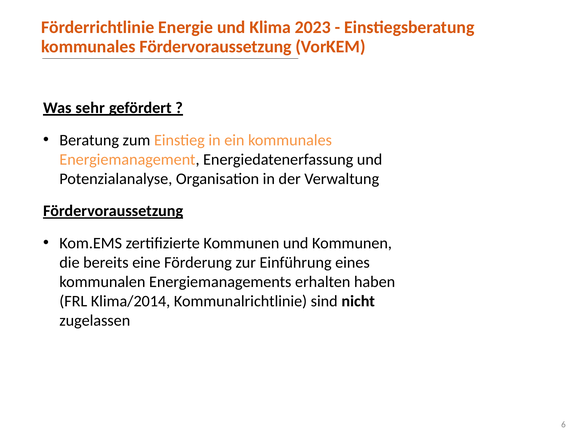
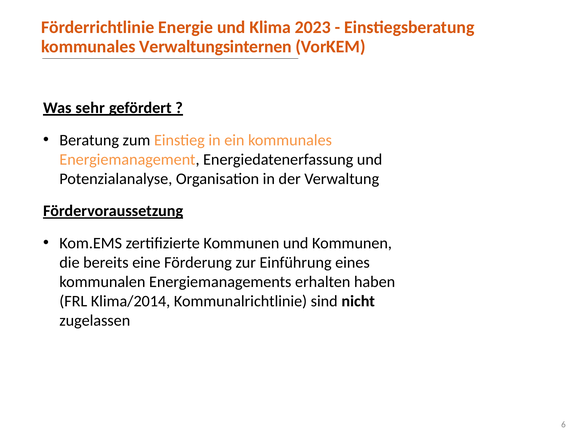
kommunales Fördervoraussetzung: Fördervoraussetzung -> Verwaltungsinternen (216, 47)
